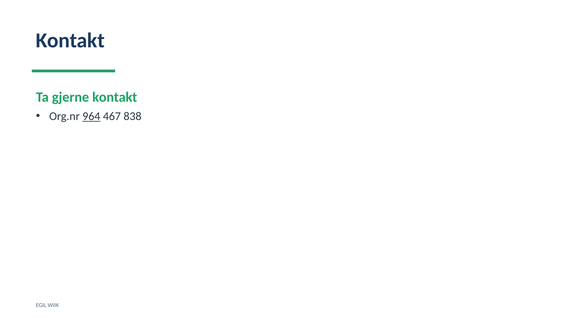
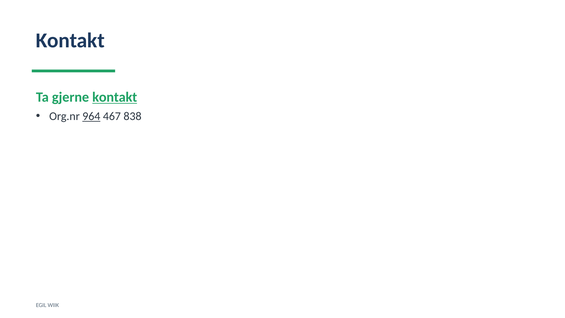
kontakt underline: none -> present (115, 97)
